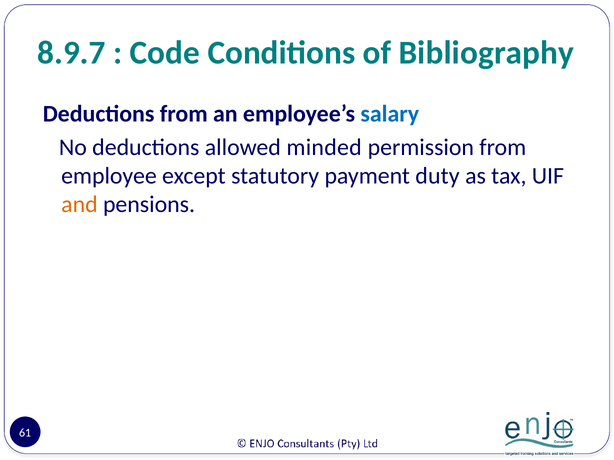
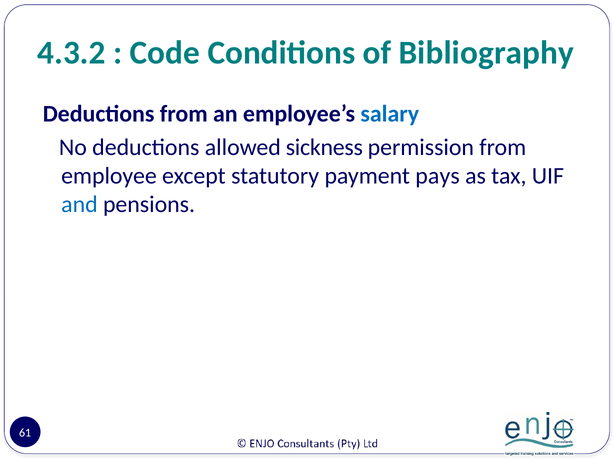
8.9.7: 8.9.7 -> 4.3.2 (72, 53)
minded: minded -> sickness (324, 147)
duty: duty -> pays (438, 176)
and colour: orange -> blue (79, 205)
